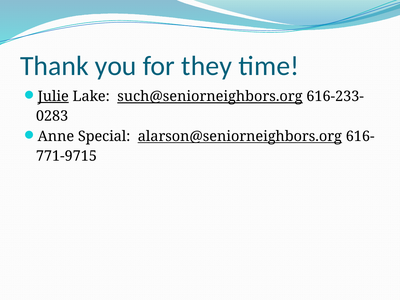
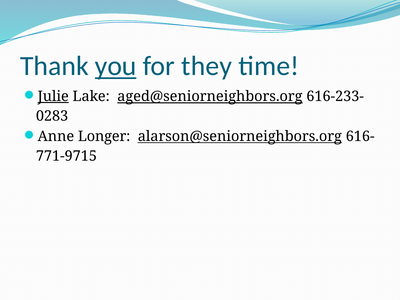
you underline: none -> present (116, 66)
such@seniorneighbors.org: such@seniorneighbors.org -> aged@seniorneighbors.org (210, 96)
Special: Special -> Longer (104, 136)
